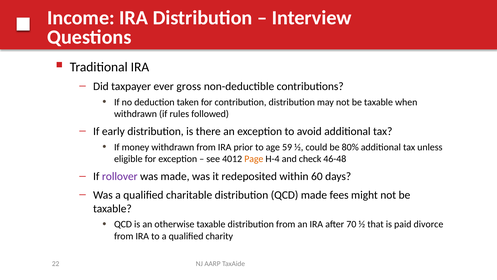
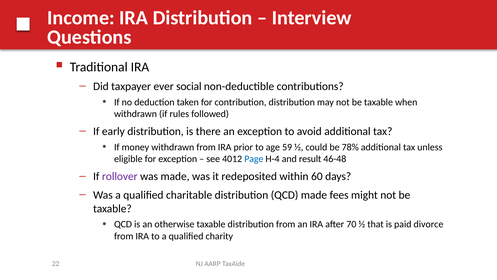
gross: gross -> social (189, 86)
80%: 80% -> 78% (350, 147)
Page colour: orange -> blue (254, 159)
check: check -> result (310, 159)
